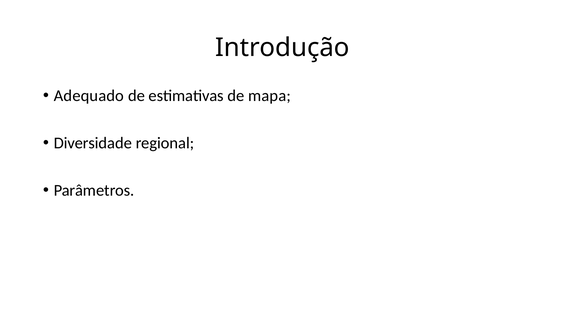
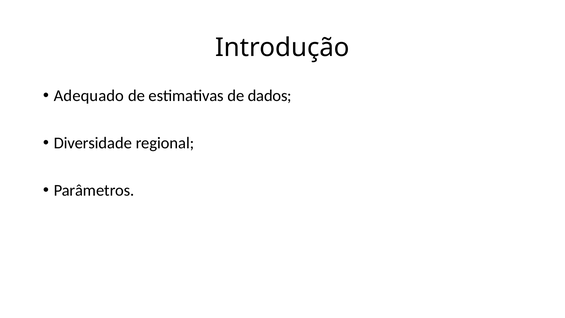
mapa: mapa -> dados (270, 96)
